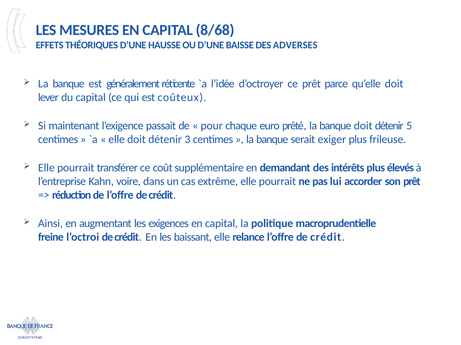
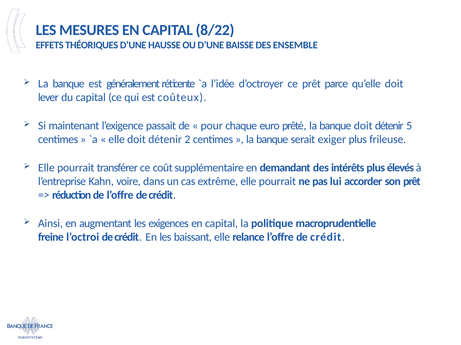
8/68: 8/68 -> 8/22 (215, 30)
ADVERSES: ADVERSES -> ENSEMBLE (295, 45)
3: 3 -> 2 (187, 140)
